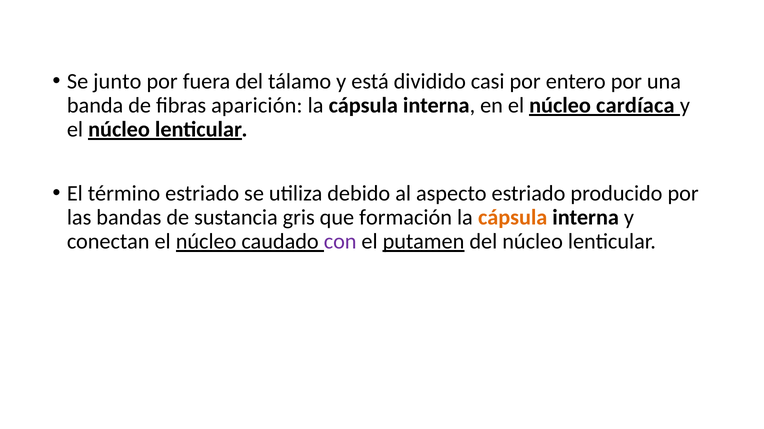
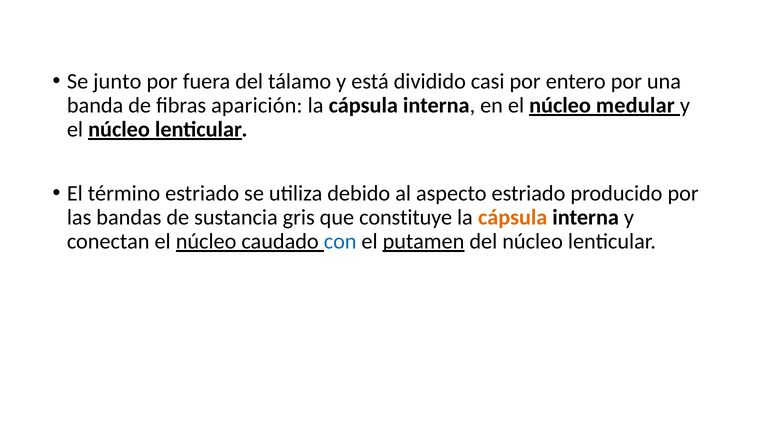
cardíaca: cardíaca -> medular (635, 106)
formación: formación -> constituye (406, 218)
con colour: purple -> blue (340, 242)
